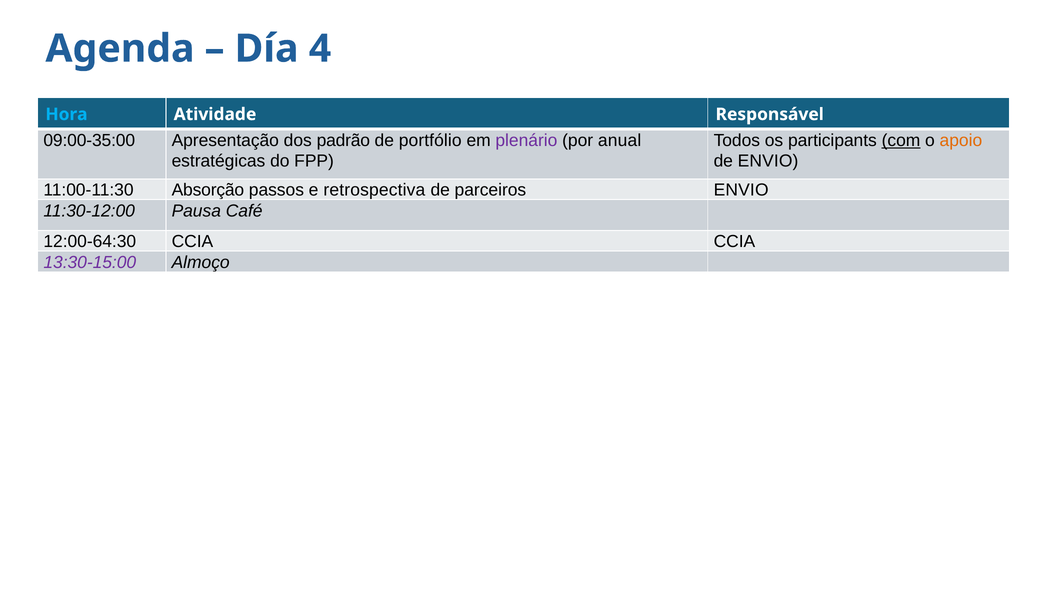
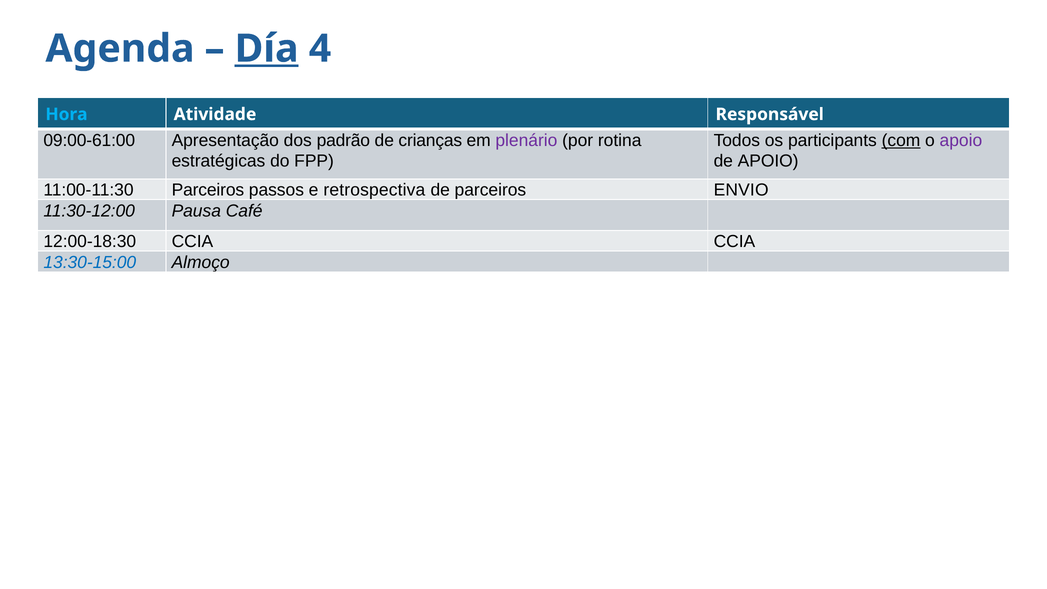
Día underline: none -> present (267, 49)
09:00-35:00: 09:00-35:00 -> 09:00-61:00 (89, 140)
portfólio: portfólio -> crianças (430, 140)
anual: anual -> rotina (620, 140)
apoio colour: orange -> purple (961, 140)
de ENVIO: ENVIO -> APOIO (768, 161)
11:00-11:30 Absorção: Absorção -> Parceiros (208, 190)
12:00-64:30: 12:00-64:30 -> 12:00-18:30 (90, 242)
13:30-15:00 colour: purple -> blue (90, 262)
